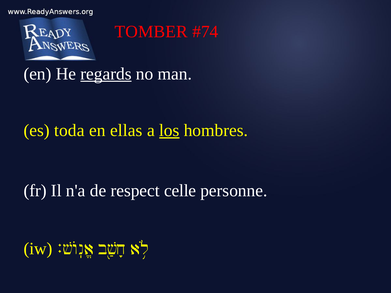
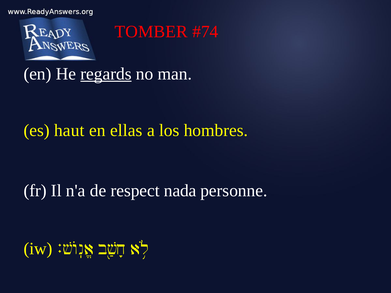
toda: toda -> haut (69, 131)
los underline: present -> none (169, 131)
celle: celle -> nada (180, 191)
